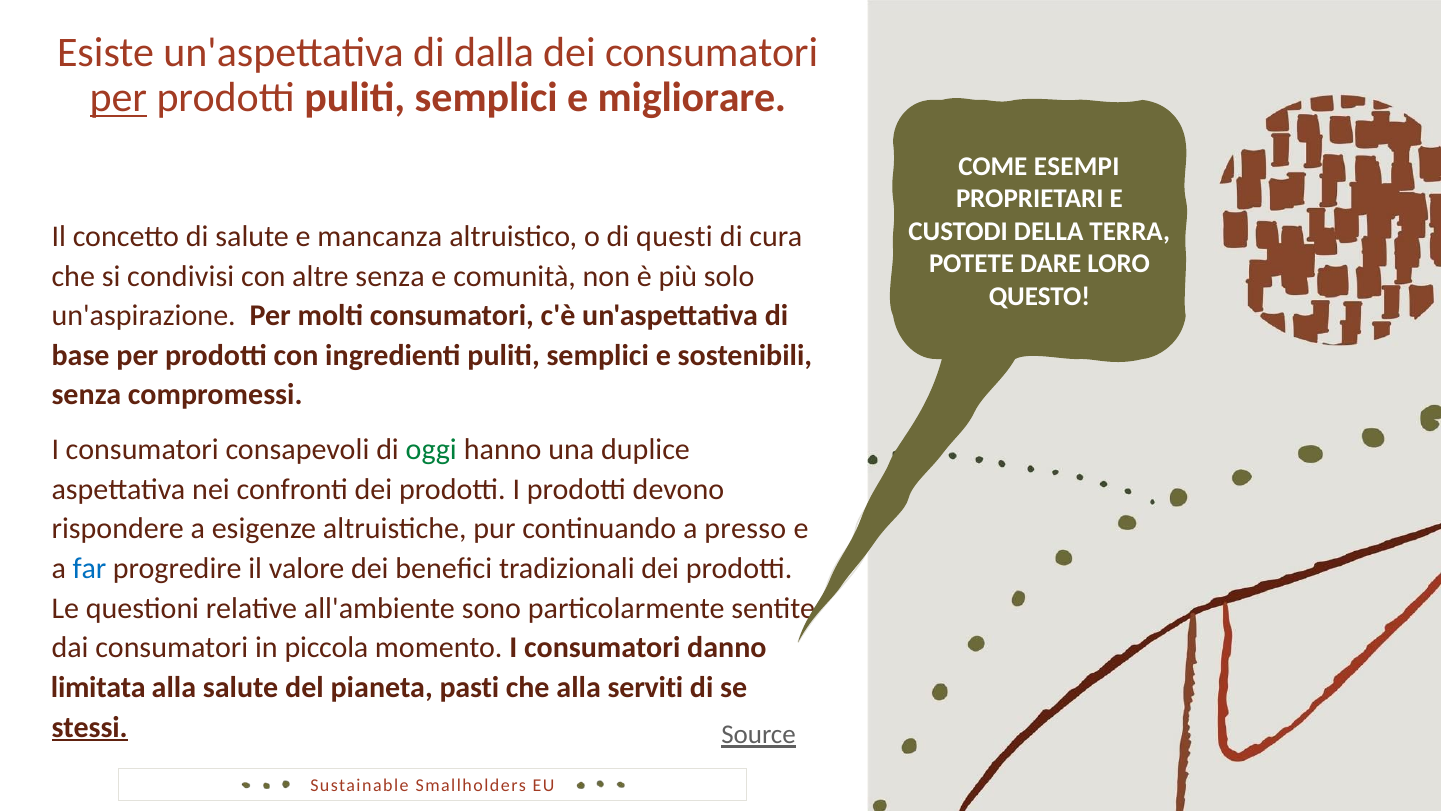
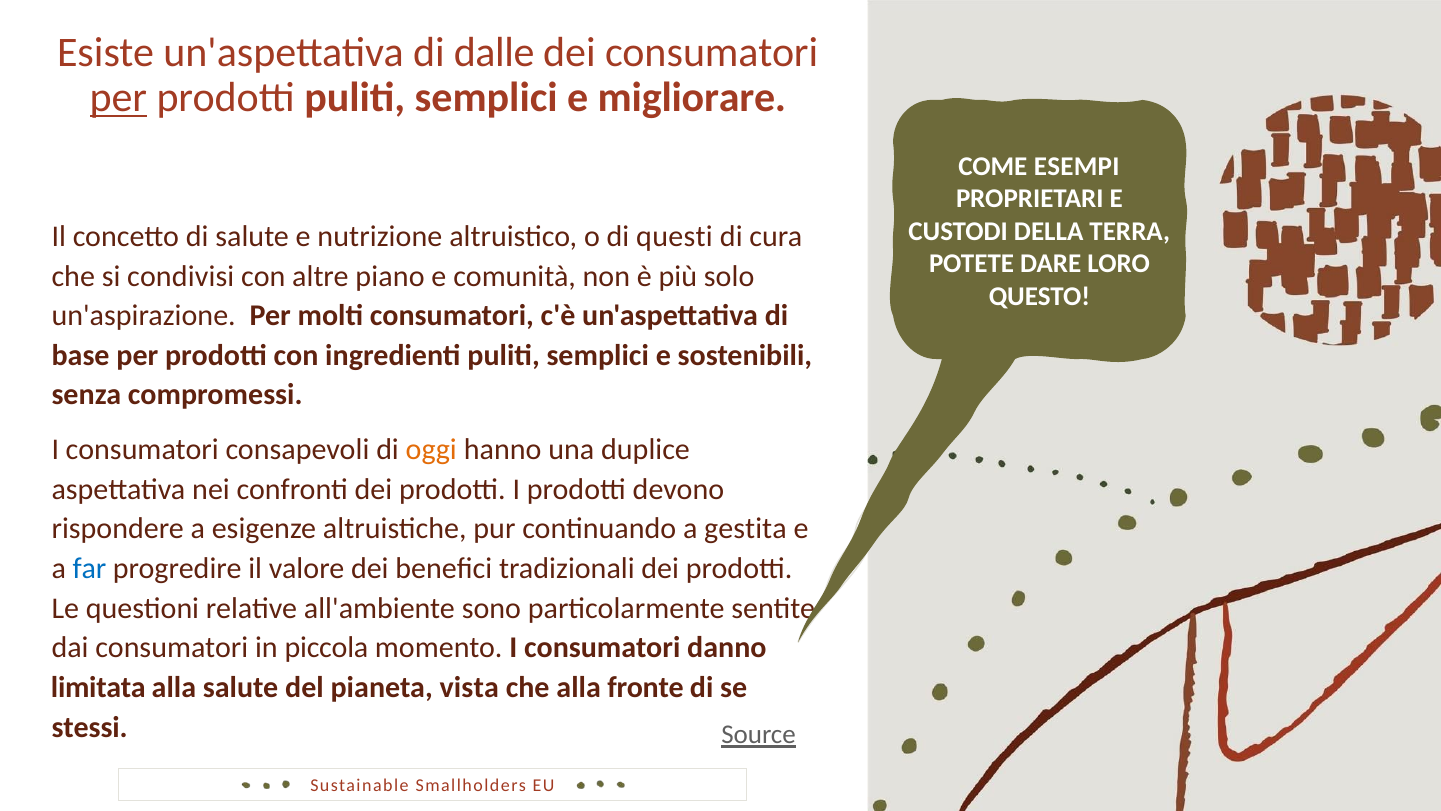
dalla: dalla -> dalle (494, 52)
mancanza: mancanza -> nutrizione (380, 236)
altre senza: senza -> piano (390, 276)
oggi colour: green -> orange (431, 449)
presso: presso -> gestita (745, 529)
pasti: pasti -> vista (469, 687)
serviti: serviti -> fronte (646, 687)
stessi underline: present -> none (90, 727)
